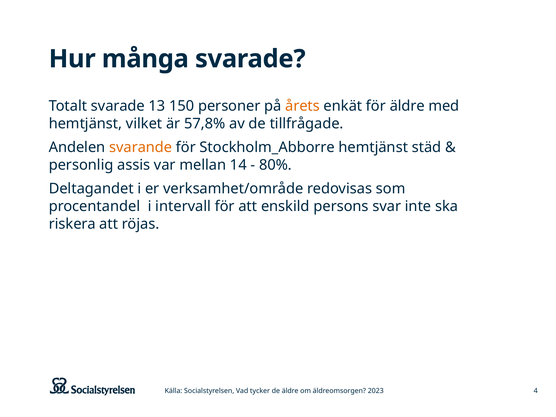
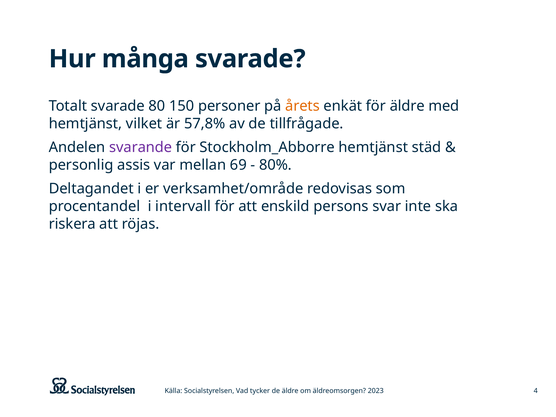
13: 13 -> 80 (157, 106)
svarande colour: orange -> purple (141, 147)
14: 14 -> 69 (238, 165)
